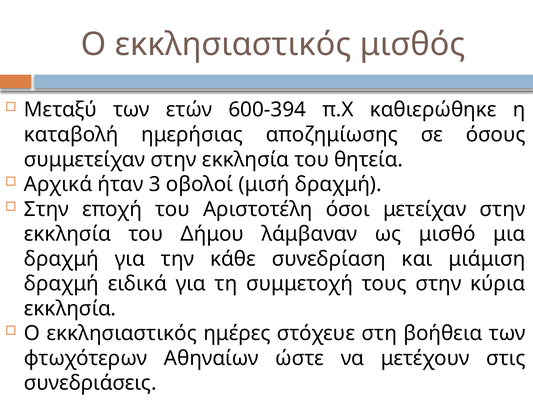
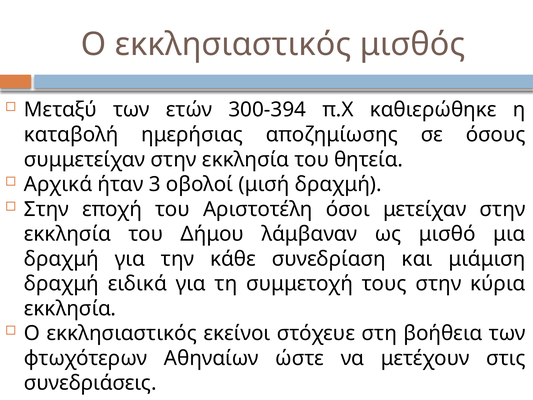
600-394: 600-394 -> 300-394 (267, 110)
ημέρες: ημέρες -> εκείνοι (237, 333)
